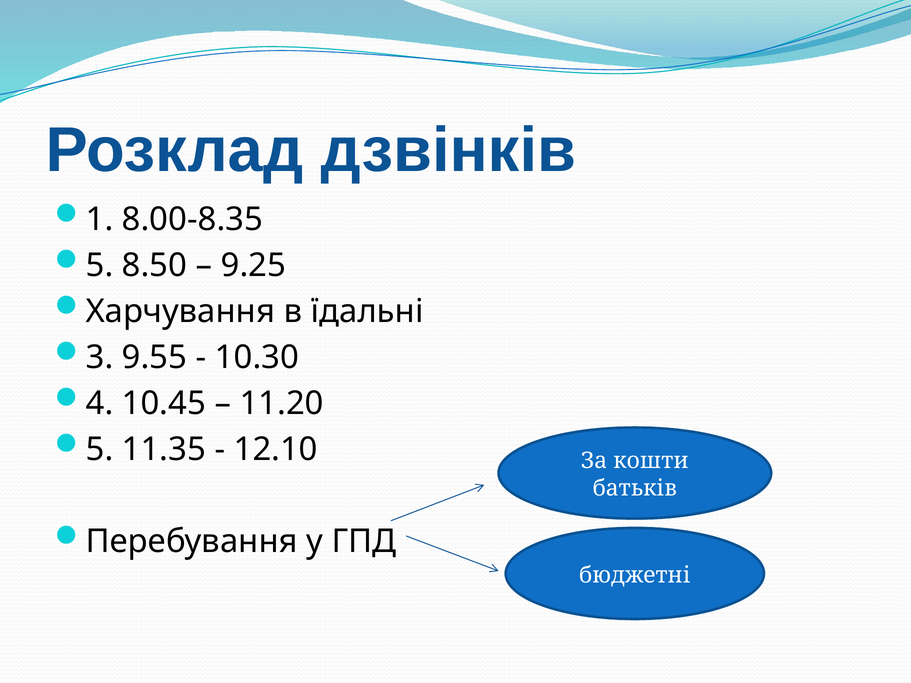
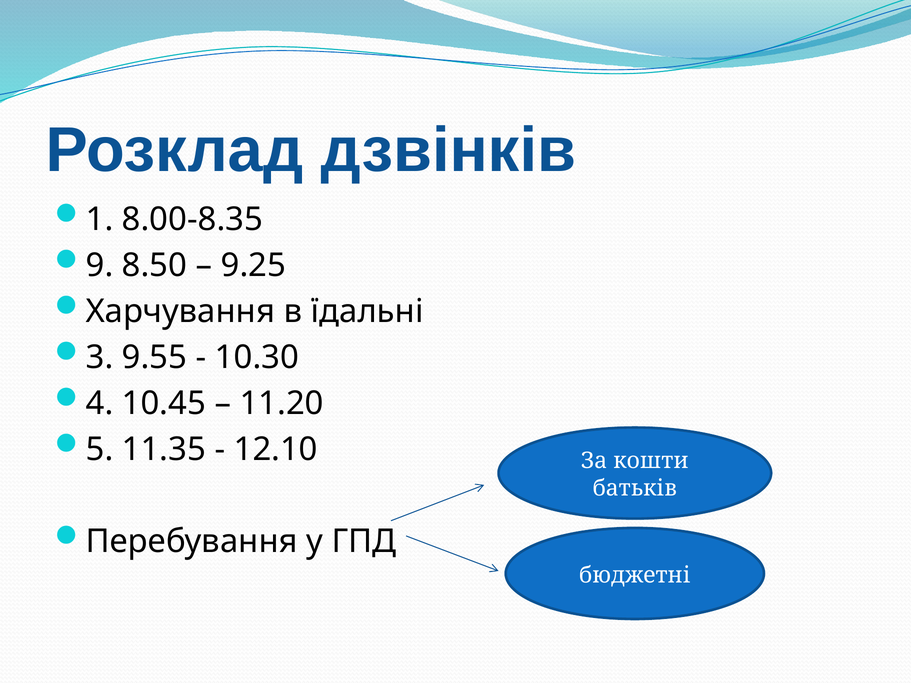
5: 5 -> 9 (100, 265)
